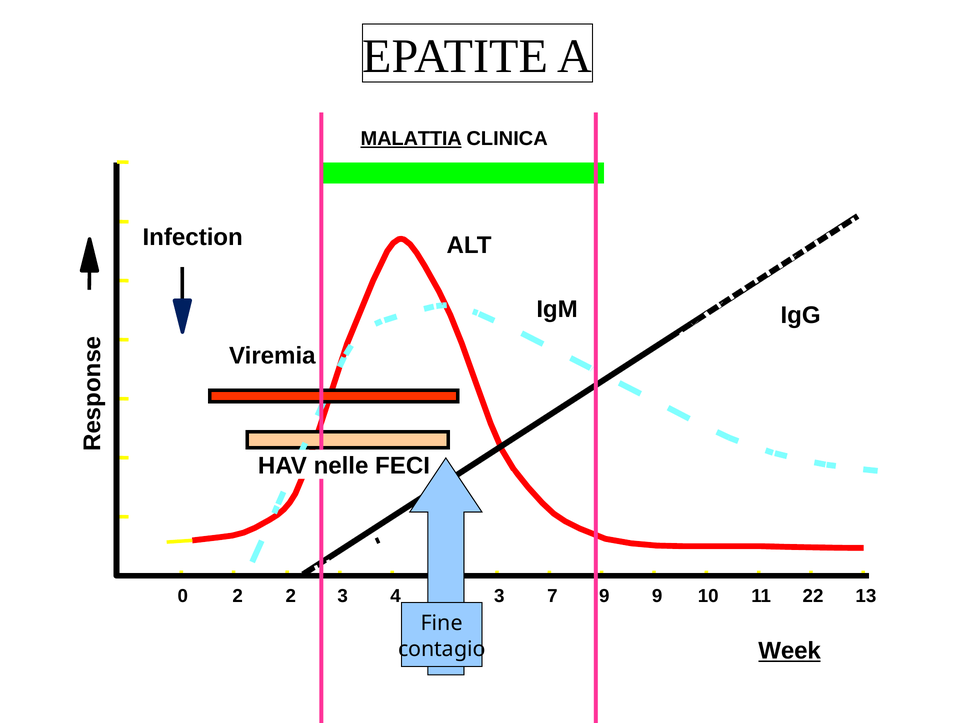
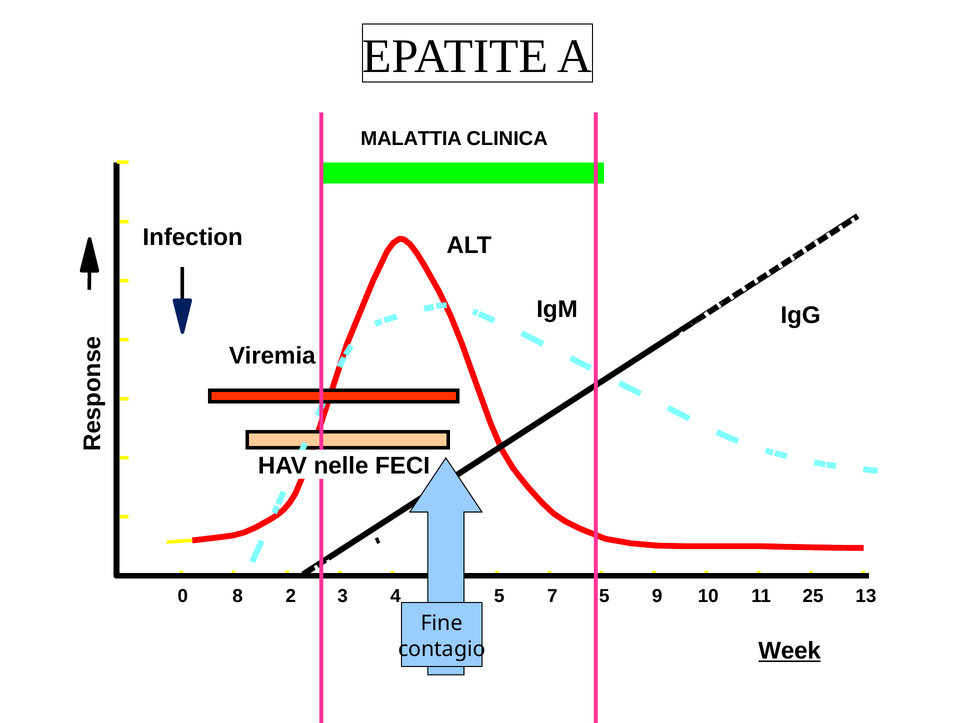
MALATTIA underline: present -> none (411, 139)
0 2: 2 -> 8 (238, 596)
3: 3 -> 5 (499, 596)
7 9: 9 -> 5 (604, 596)
22: 22 -> 25 (813, 596)
